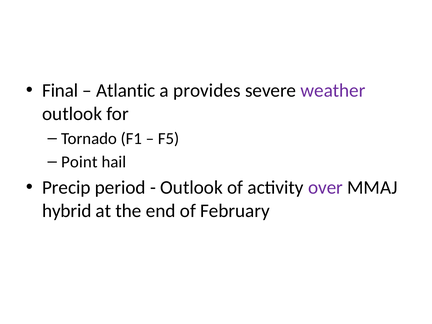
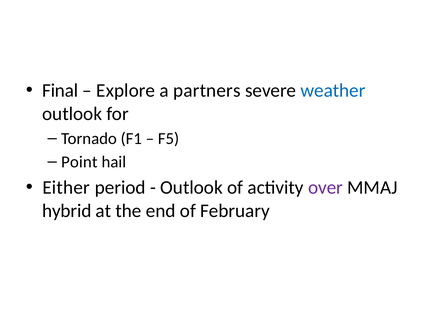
Atlantic: Atlantic -> Explore (126, 91)
provides: provides -> partners (207, 91)
weather colour: purple -> blue (333, 91)
Precip: Precip -> Either (66, 188)
